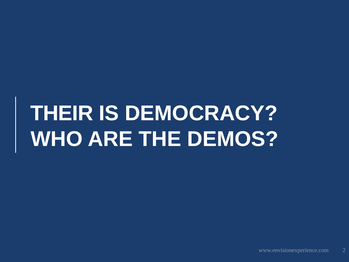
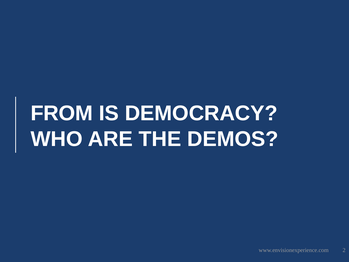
THEIR: THEIR -> FROM (62, 113)
